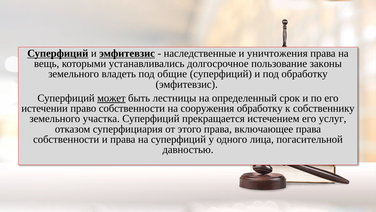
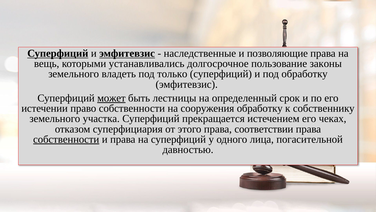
уничтожения: уничтожения -> позволяющие (277, 53)
общие: общие -> только (172, 74)
услуг: услуг -> чеках (333, 118)
включающее: включающее -> соответствии (264, 129)
собственности underline: none -> present (66, 139)
